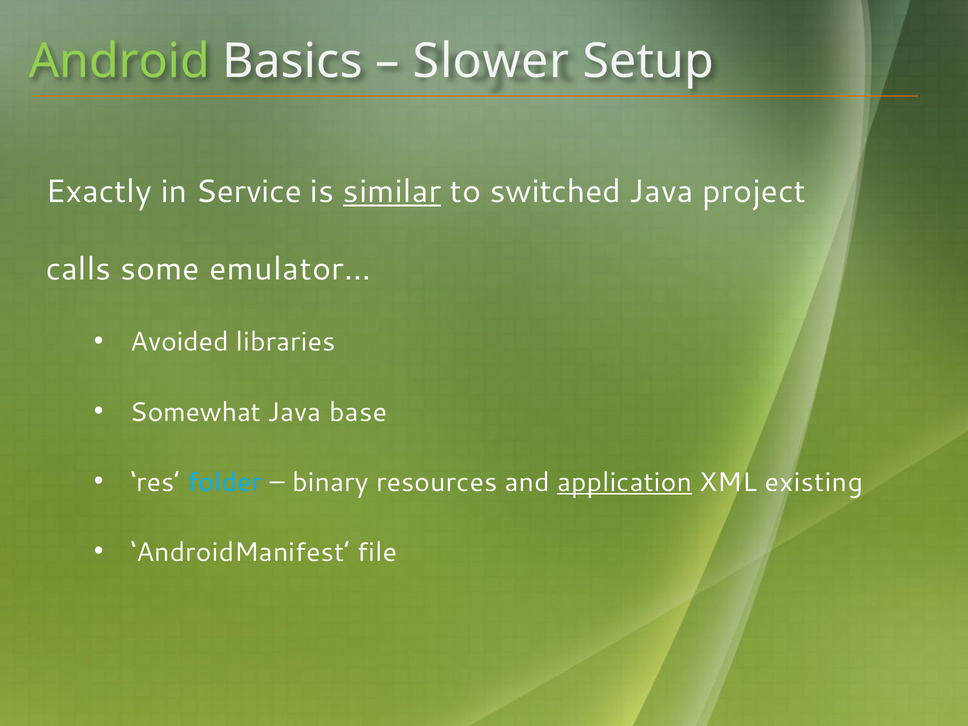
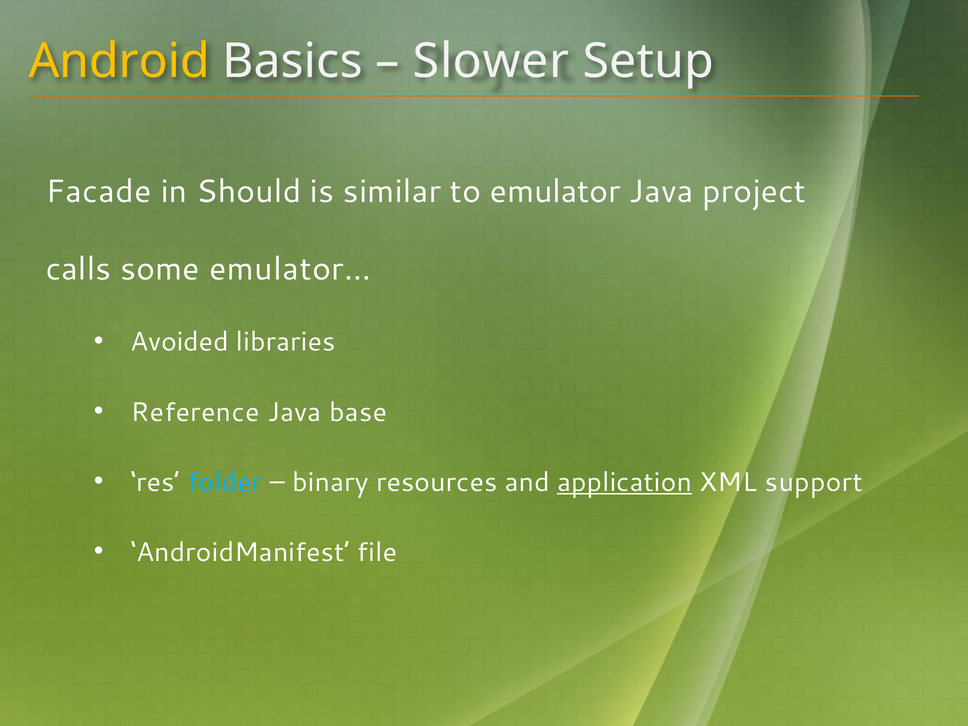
Android colour: light green -> yellow (119, 61)
Exactly: Exactly -> Facade (99, 192)
Service: Service -> Should (249, 192)
similar underline: present -> none (392, 192)
switched: switched -> emulator (555, 192)
Somewhat: Somewhat -> Reference (195, 412)
existing: existing -> support (814, 482)
